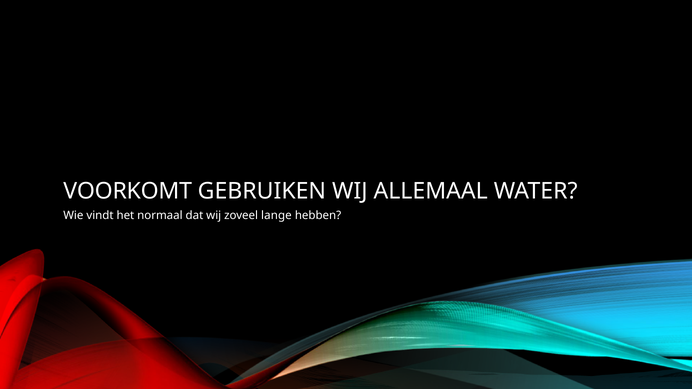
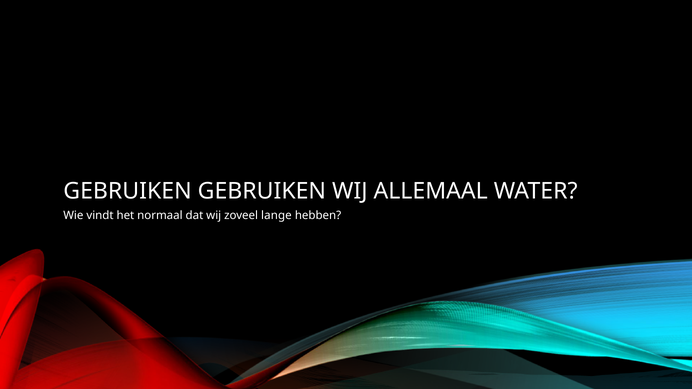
VOORKOMT: VOORKOMT -> GEBRUIKEN (128, 191)
